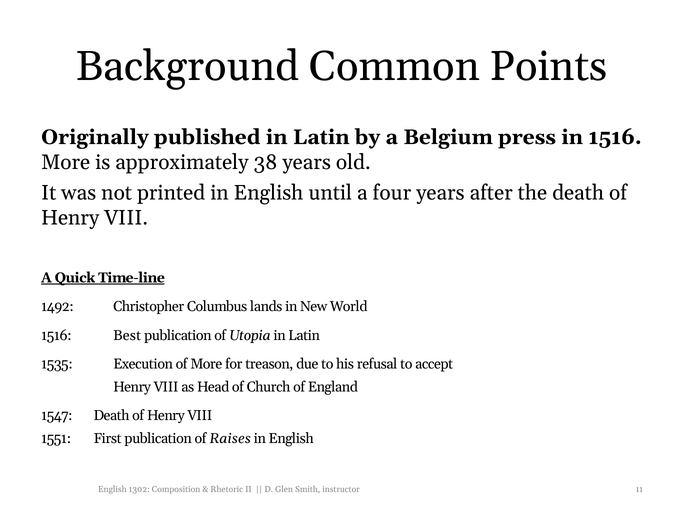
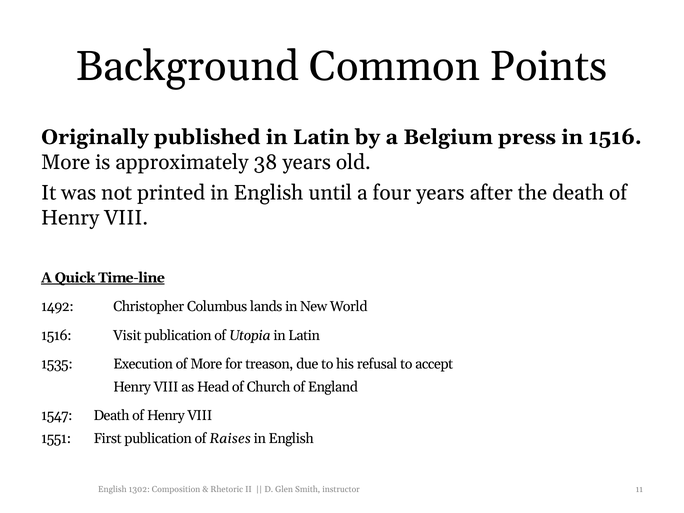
Best: Best -> Visit (127, 335)
